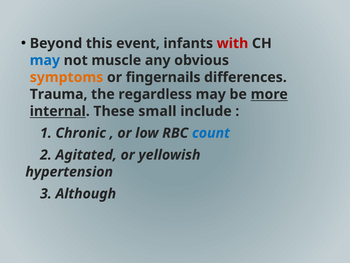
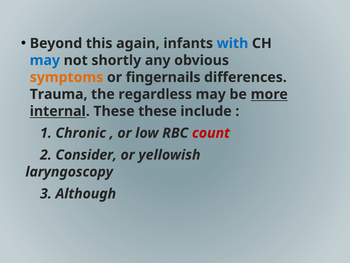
event: event -> again (138, 43)
with colour: red -> blue (232, 43)
muscle: muscle -> shortly (116, 60)
These small: small -> these (158, 111)
count colour: blue -> red (211, 133)
Agitated: Agitated -> Consider (86, 155)
hypertension: hypertension -> laryngoscopy (69, 172)
